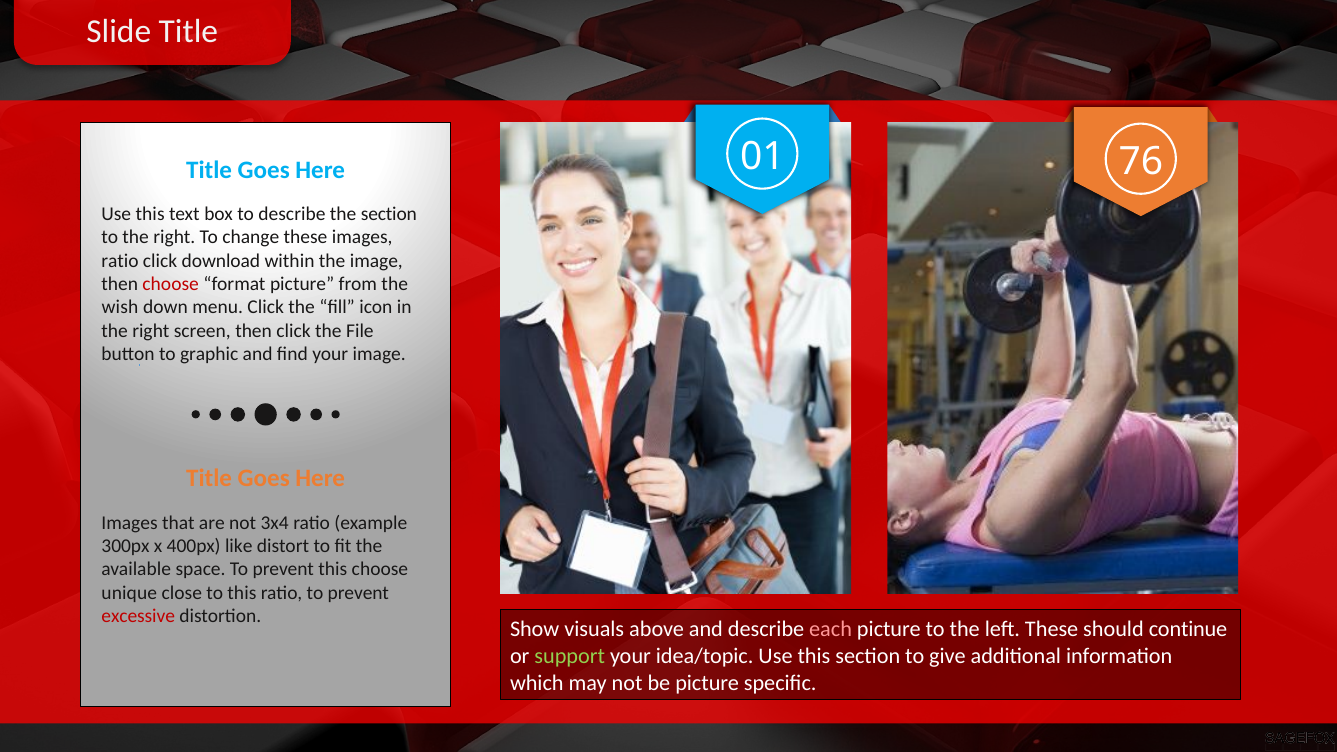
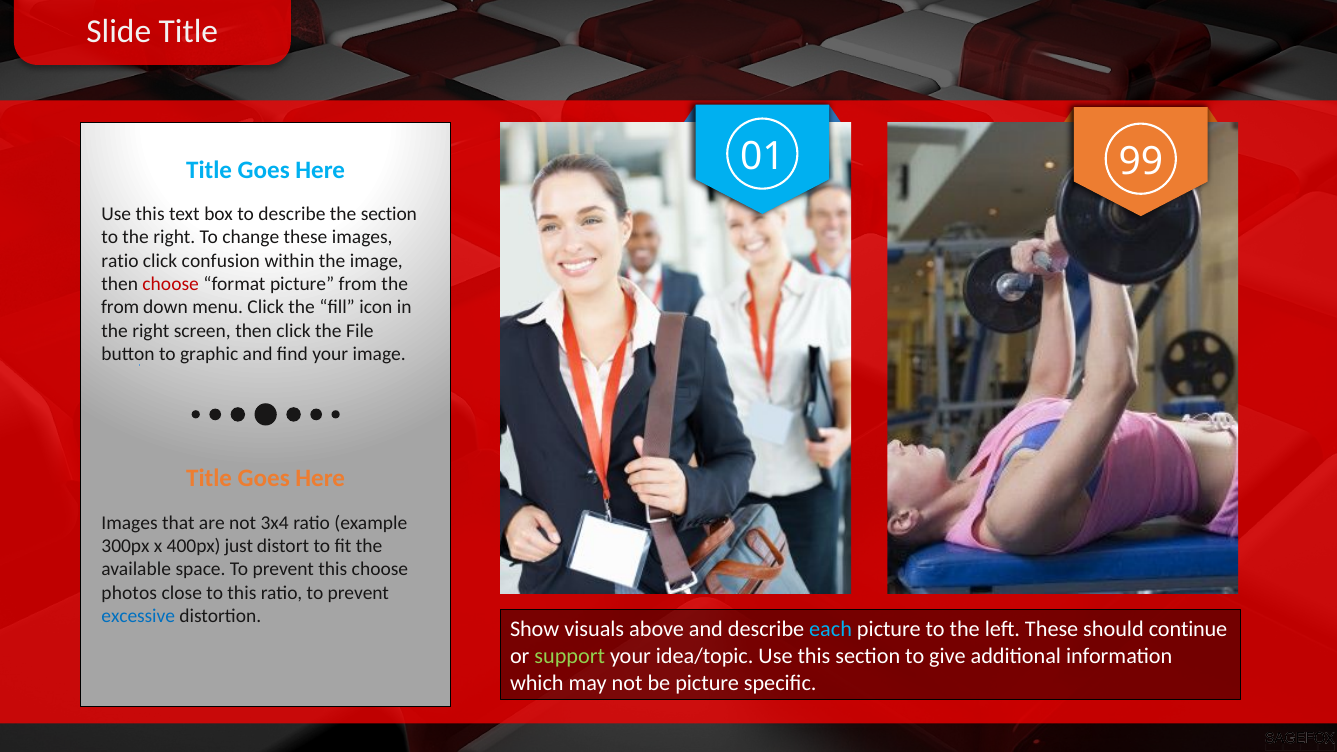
76: 76 -> 99 (1141, 161)
download: download -> confusion (221, 261)
wish: wish -> from (120, 307)
like: like -> just (239, 546)
unique: unique -> photos (129, 593)
excessive colour: red -> blue (138, 616)
each colour: pink -> light blue (831, 630)
